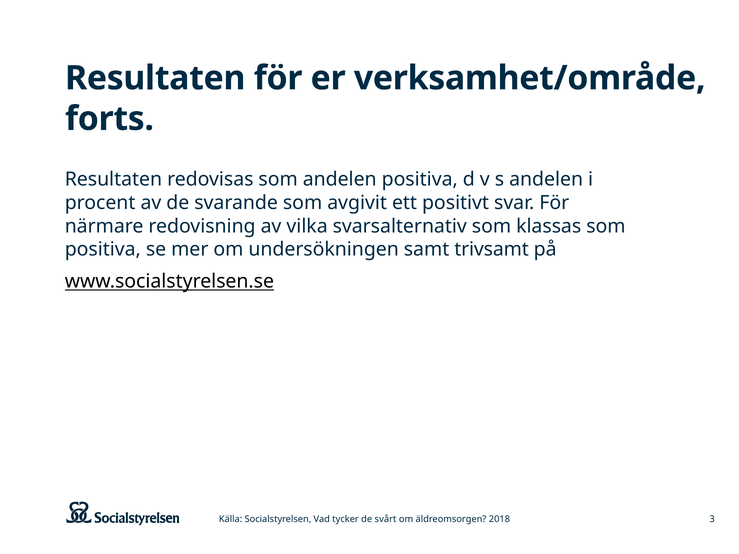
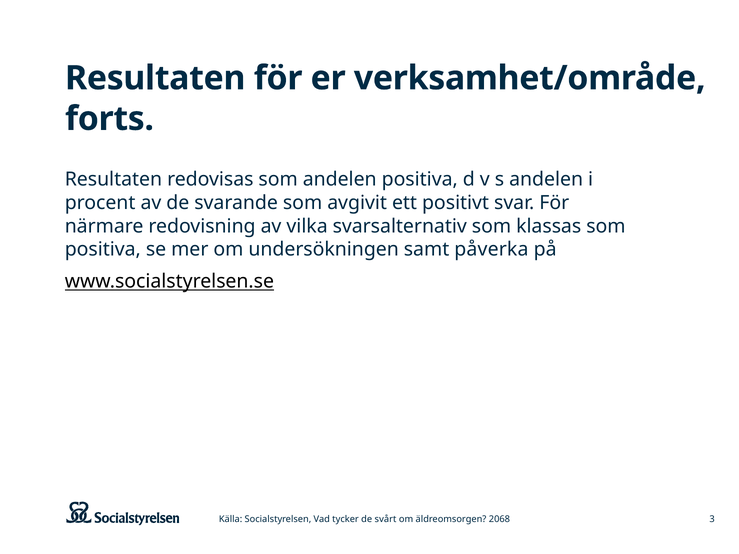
trivsamt: trivsamt -> påverka (491, 250)
2018: 2018 -> 2068 (499, 520)
